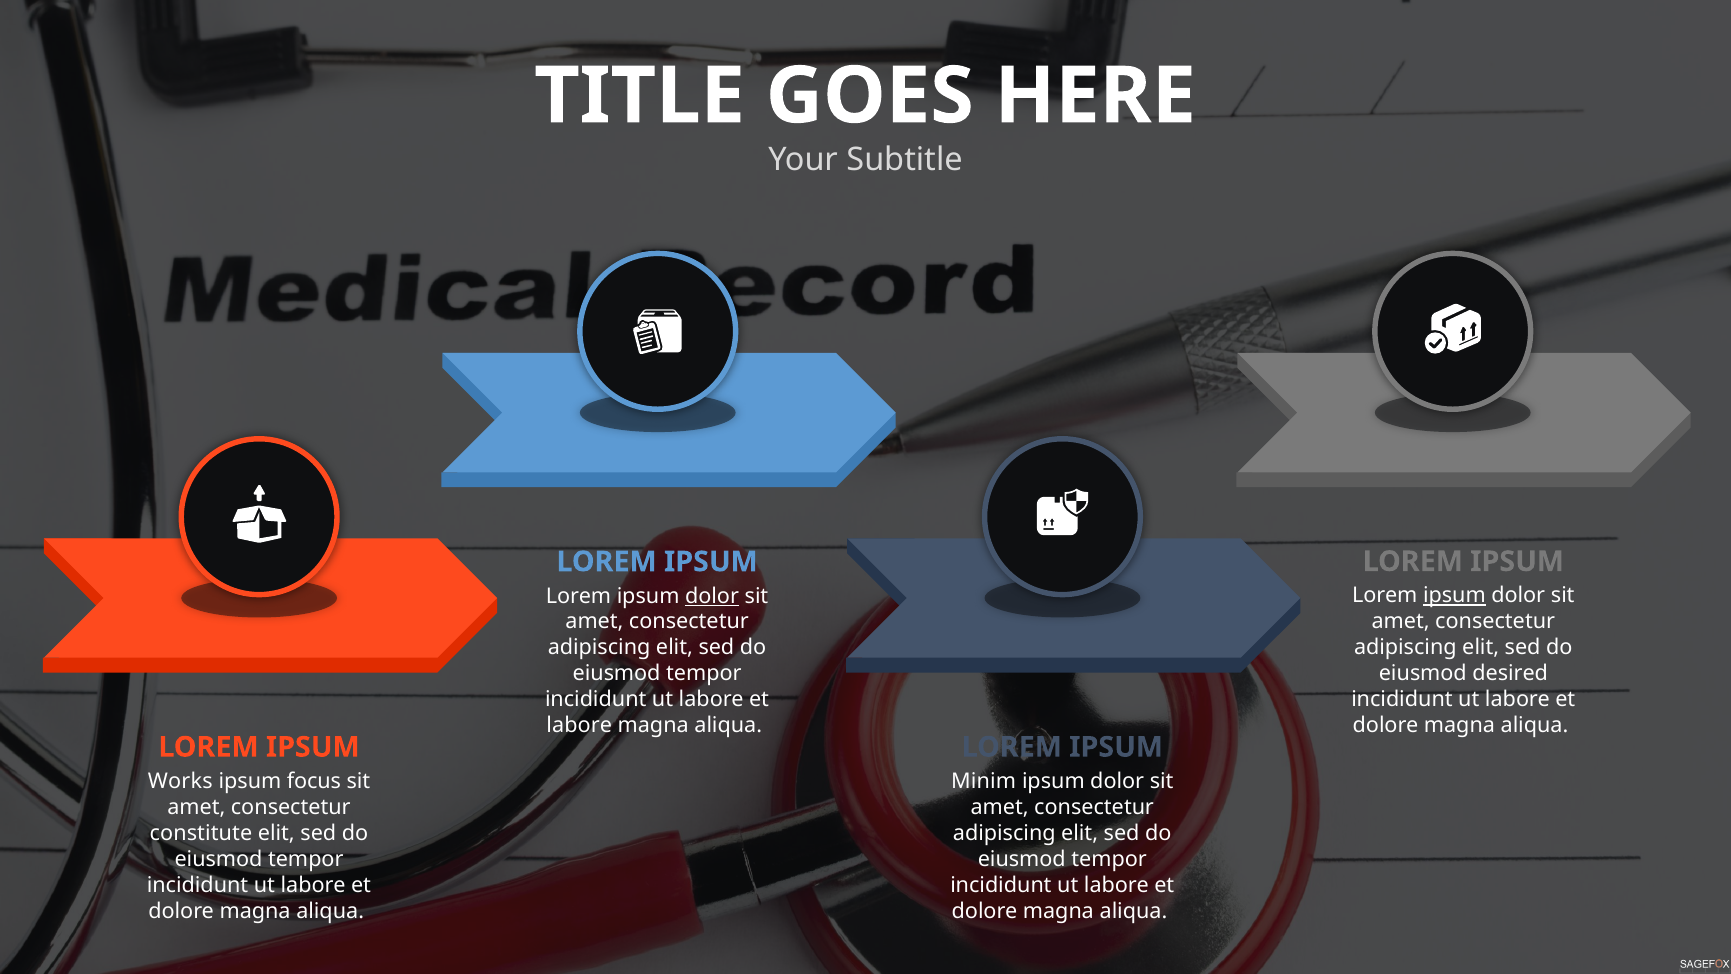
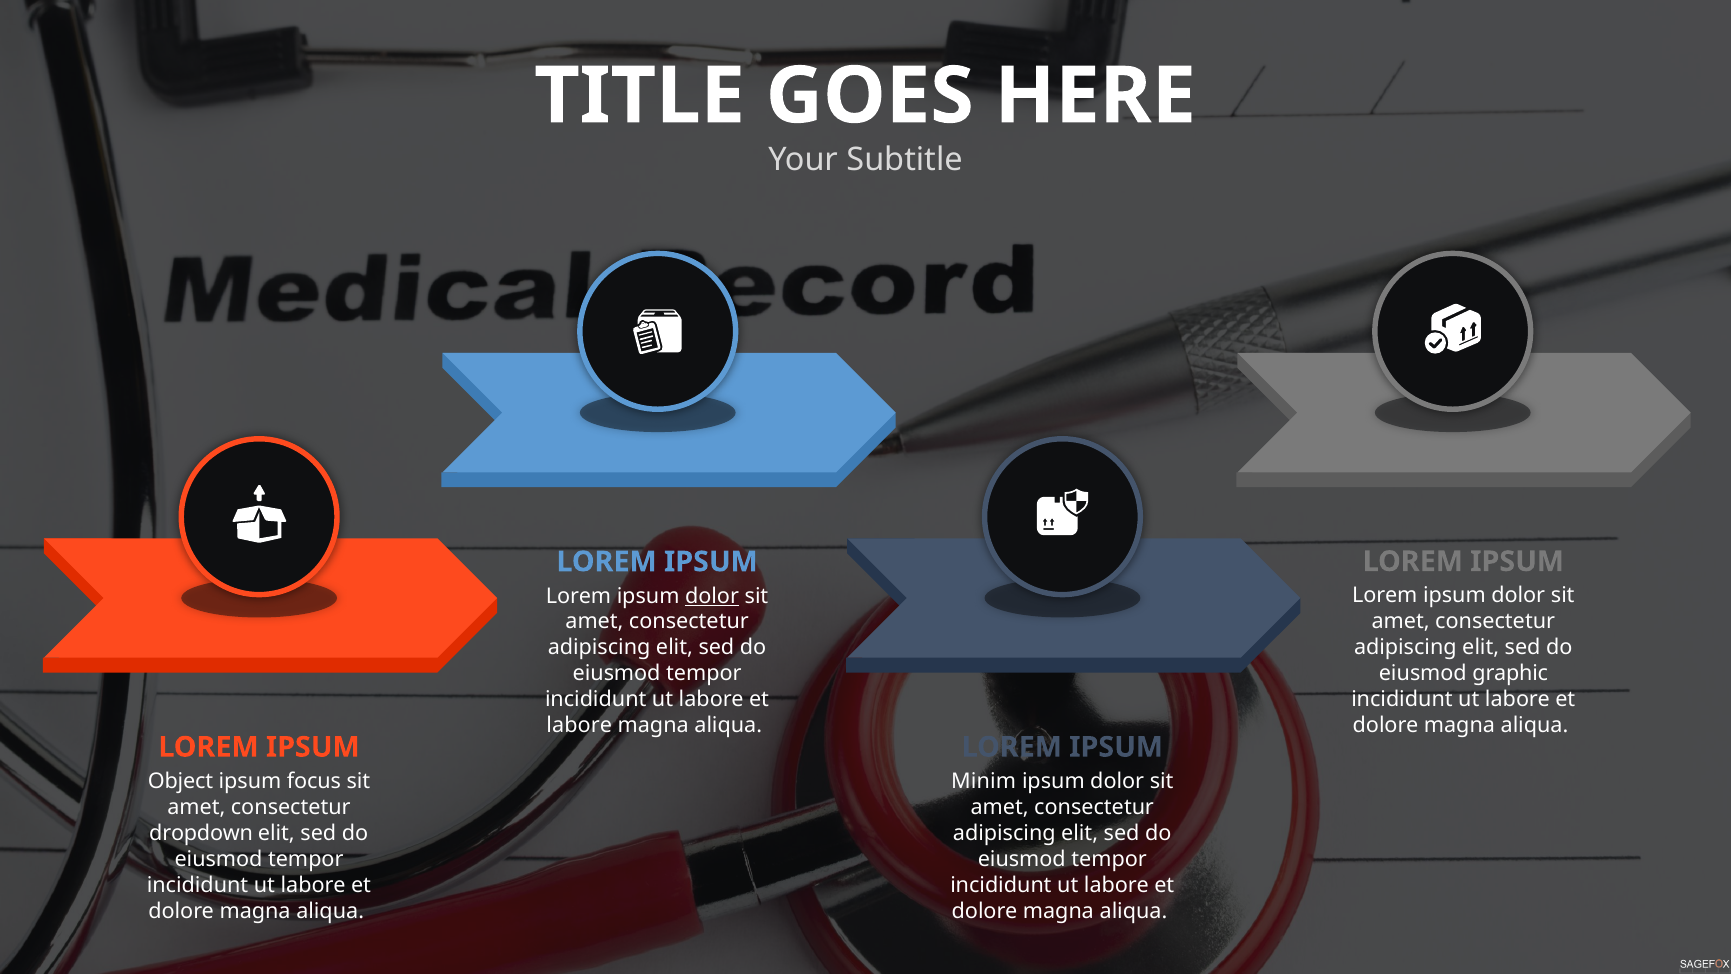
ipsum underline: present -> none (1454, 595)
desired: desired -> graphic (1510, 673)
Works: Works -> Object (180, 781)
constitute: constitute -> dropdown (201, 833)
